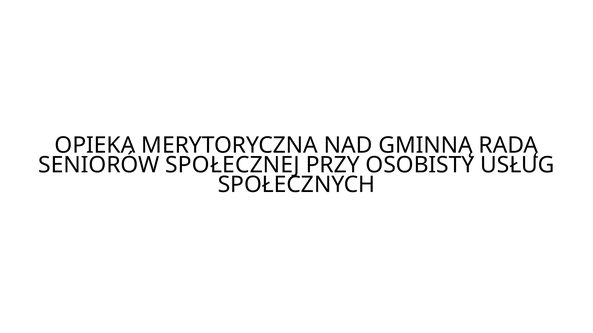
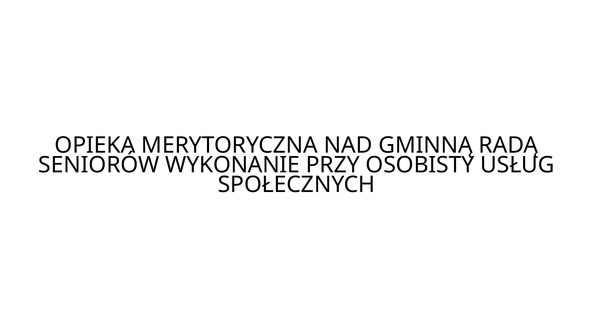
SPOŁECZNEJ: SPOŁECZNEJ -> WYKONANIE (233, 165)
